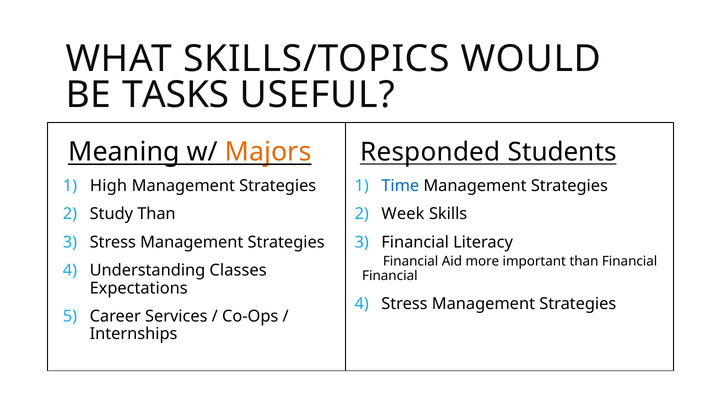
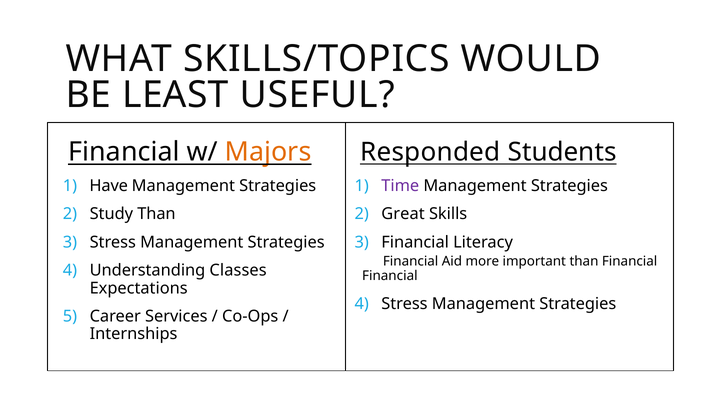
TASKS: TASKS -> LEAST (175, 95)
Meaning: Meaning -> Financial (124, 152)
High: High -> Have (109, 186)
Time colour: blue -> purple (400, 186)
Week: Week -> Great (403, 214)
